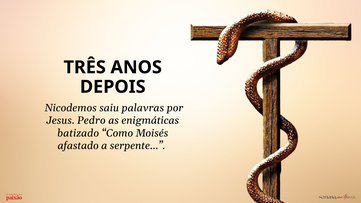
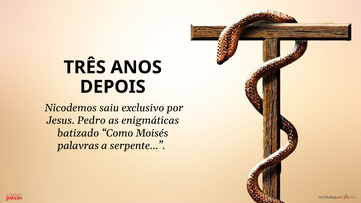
palavras: palavras -> exclusivo (143, 108)
afastado: afastado -> palavras (78, 146)
